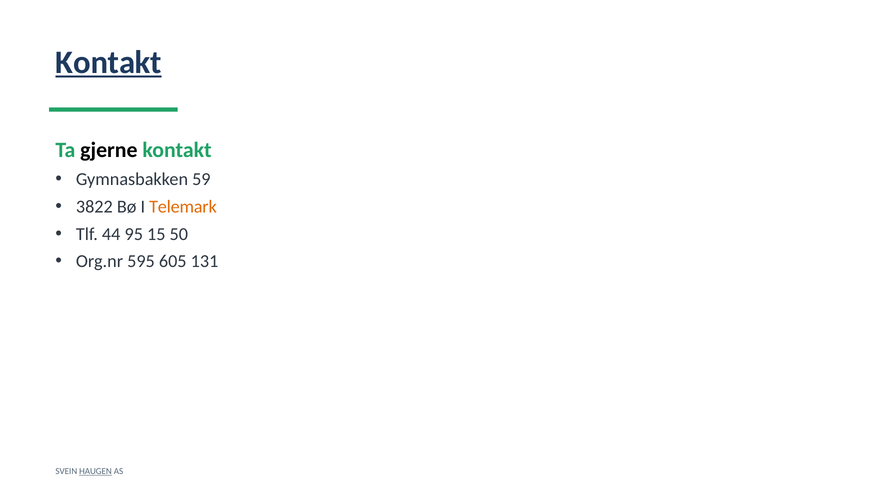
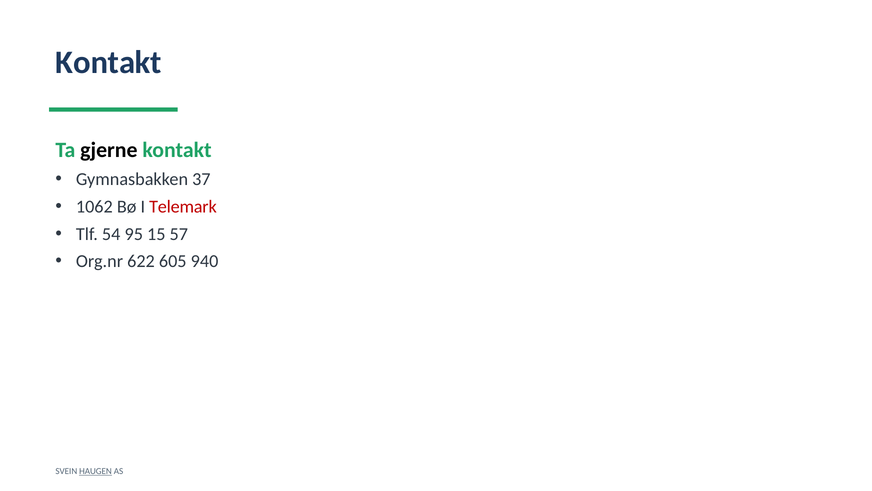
Kontakt underline: present -> none (109, 62)
59: 59 -> 37 (201, 179)
3822: 3822 -> 1062 (94, 207)
Telemark colour: orange -> red (183, 207)
44: 44 -> 54 (111, 234)
50: 50 -> 57 (179, 234)
595: 595 -> 622 (141, 261)
131: 131 -> 940 (205, 261)
